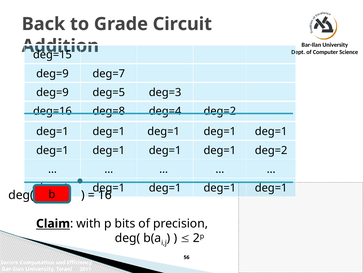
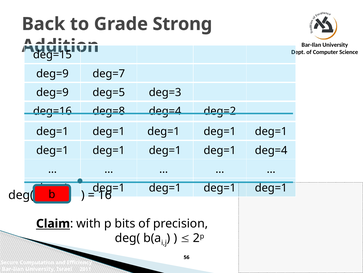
Circuit: Circuit -> Strong (182, 24)
deg=1 deg=2: deg=2 -> deg=4 (271, 150)
